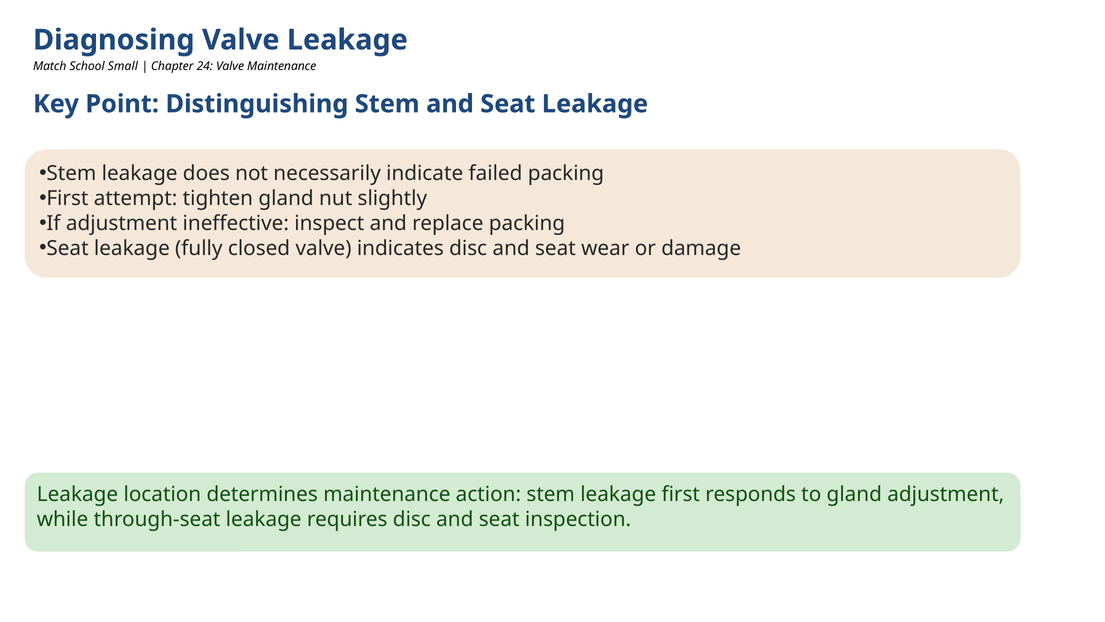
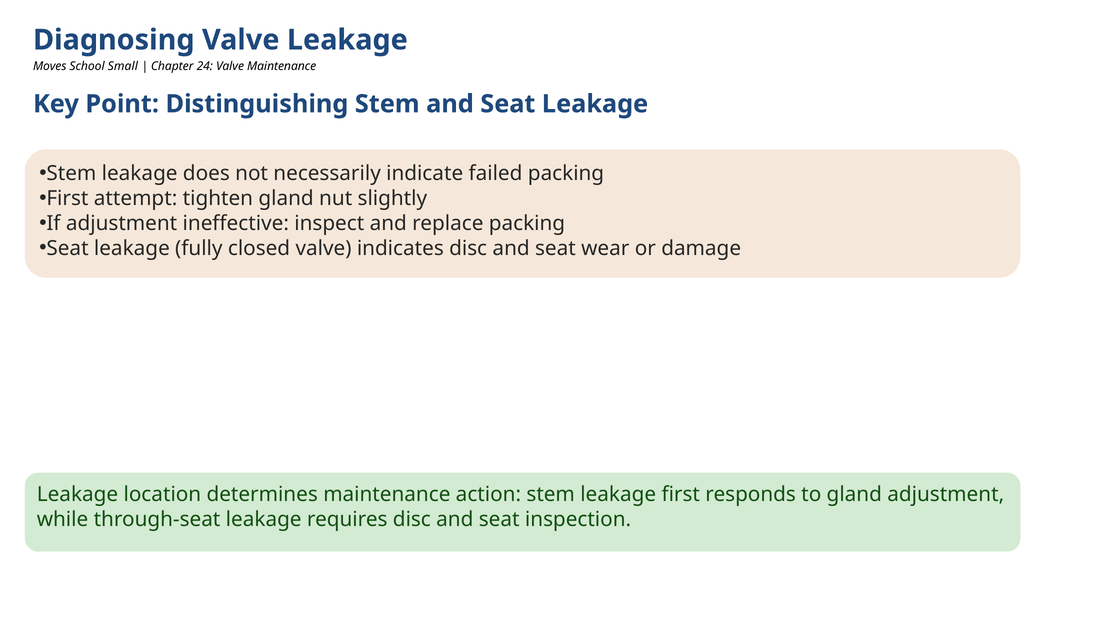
Match: Match -> Moves (50, 66)
